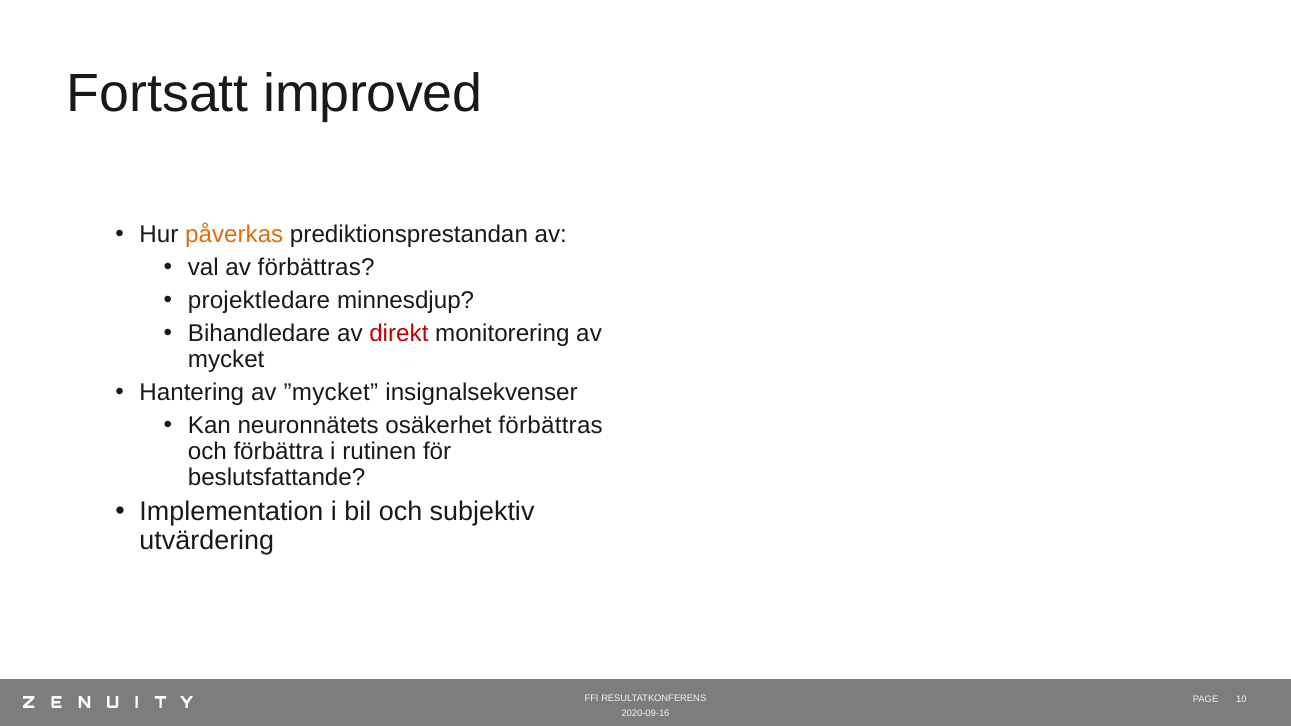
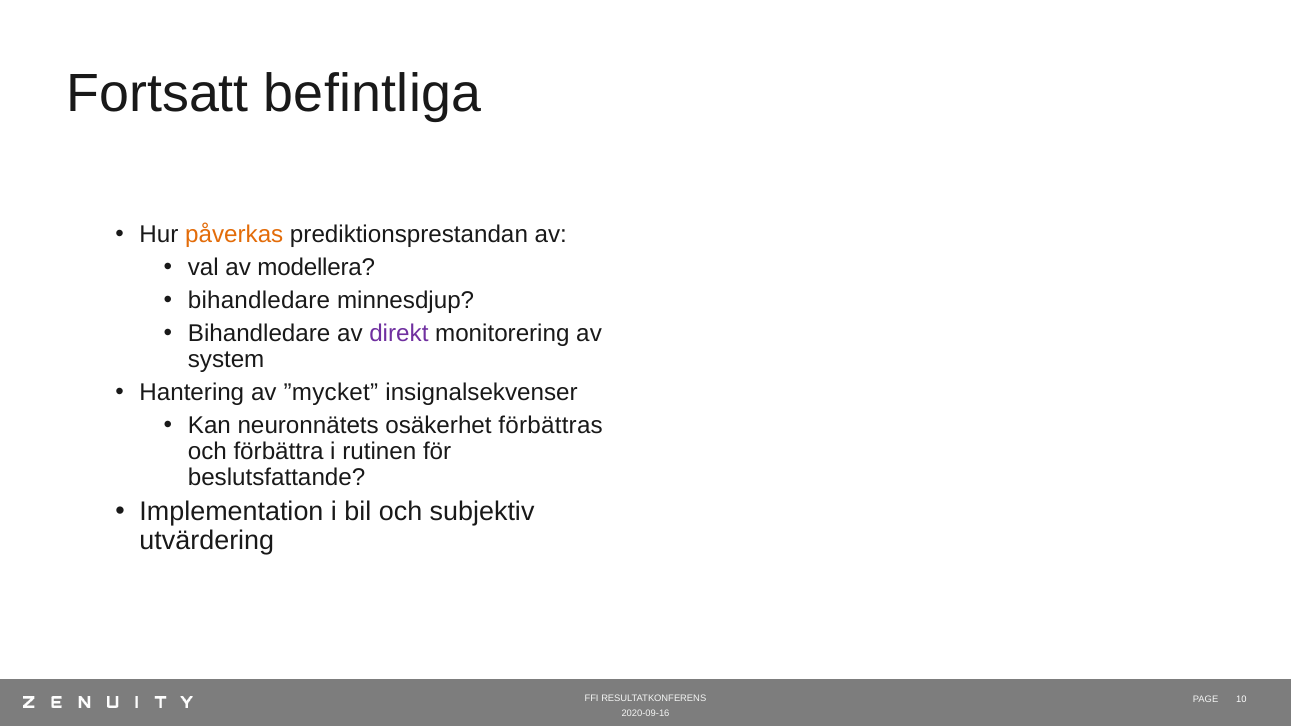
improved: improved -> befintliga (373, 94)
av förbättras: förbättras -> modellera (316, 268)
projektledare: projektledare -> bihandledare (259, 300)
direkt colour: red -> purple (399, 333)
mycket: mycket -> system (226, 359)
